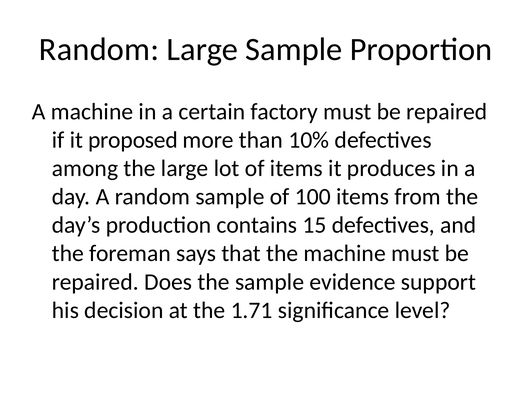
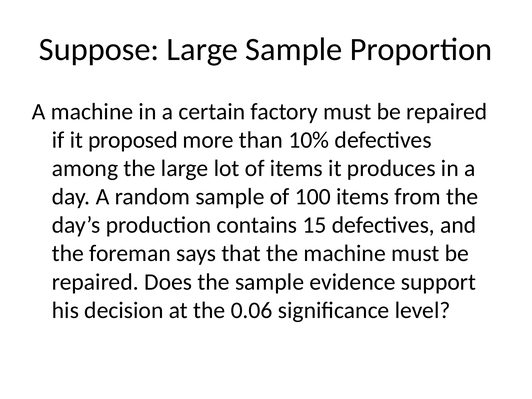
Random: Random -> Suppose (99, 50)
1.71: 1.71 -> 0.06 (252, 310)
